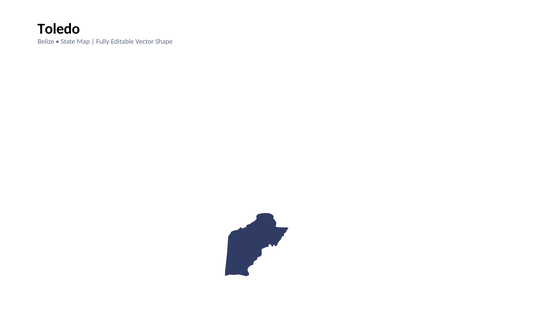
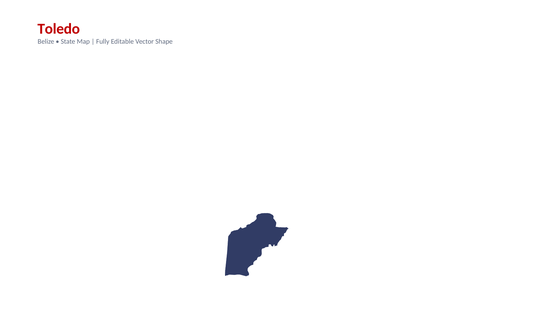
Toledo colour: black -> red (59, 29)
